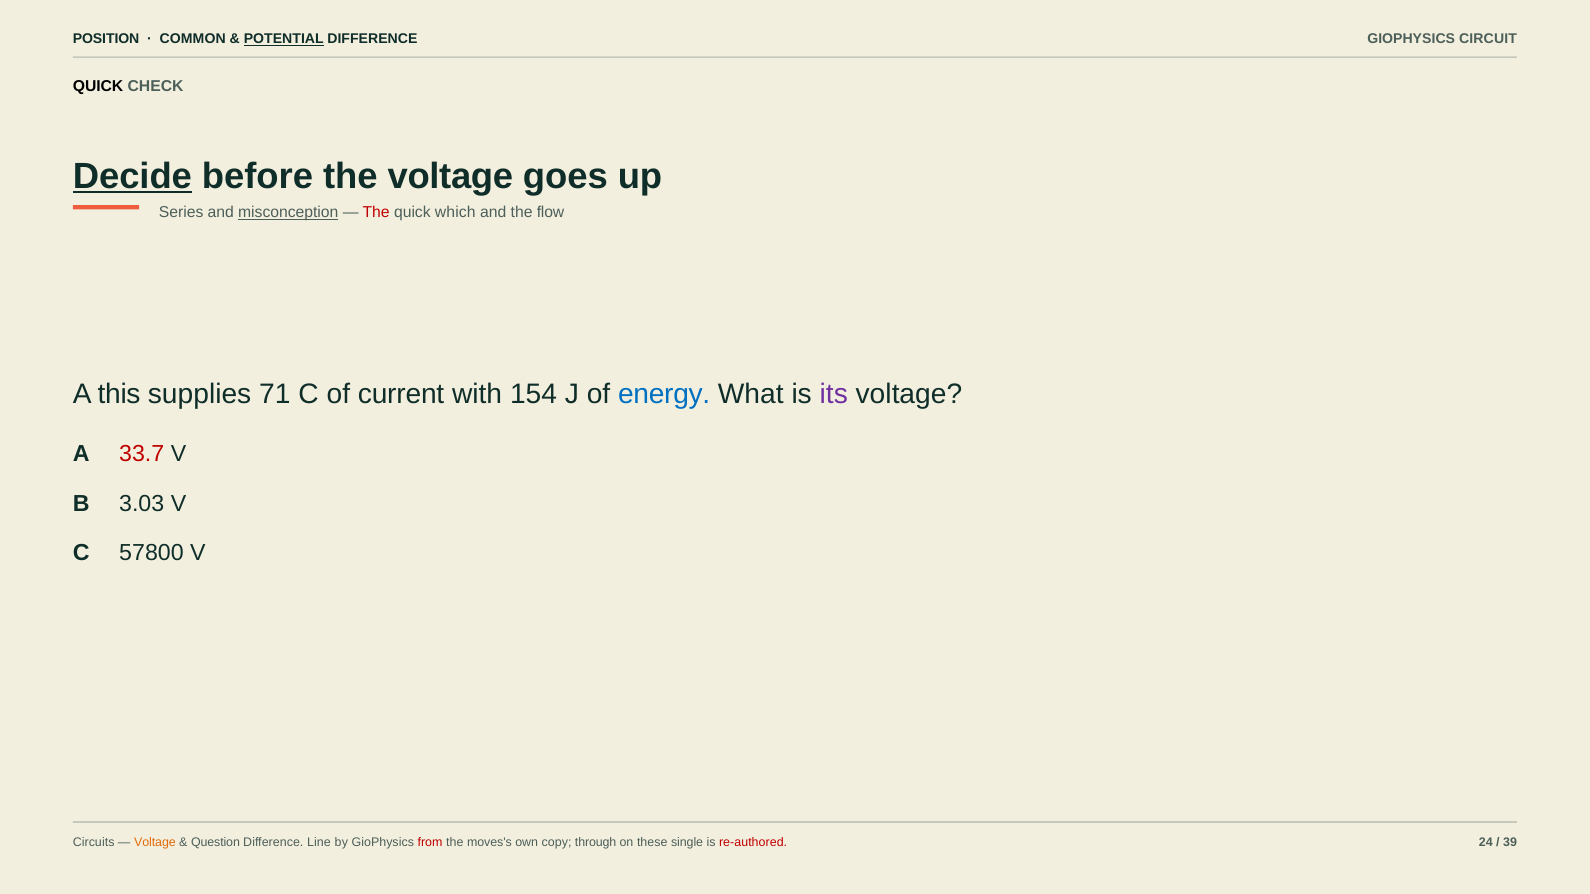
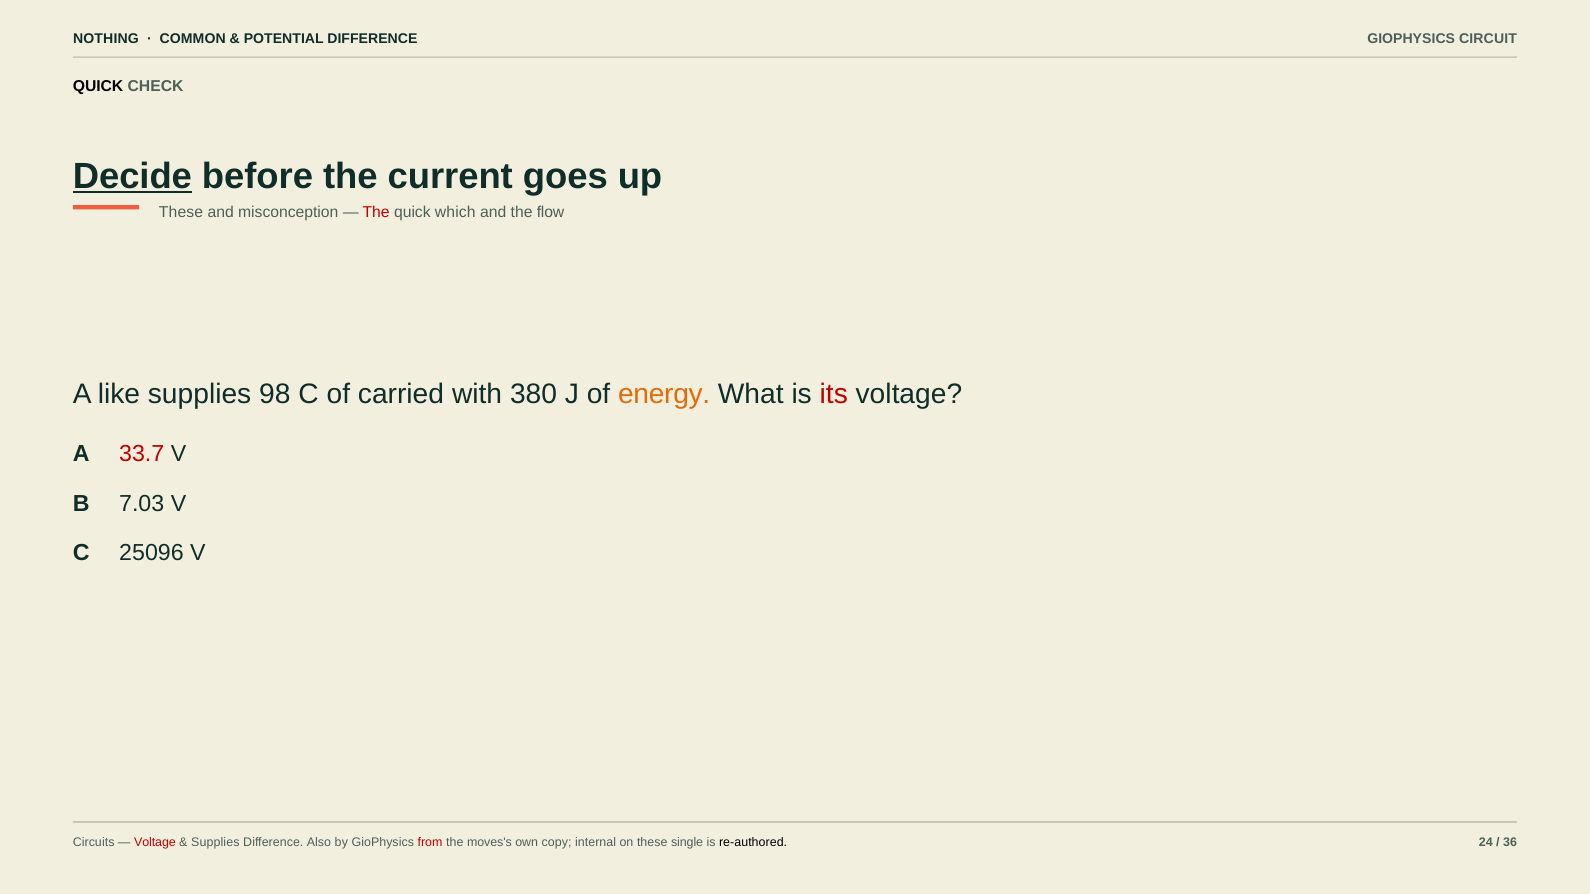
POSITION: POSITION -> NOTHING (106, 39)
POTENTIAL underline: present -> none (284, 39)
the voltage: voltage -> current (450, 176)
Series: Series -> These (181, 213)
misconception underline: present -> none (288, 213)
this: this -> like (119, 394)
71: 71 -> 98 (275, 394)
current: current -> carried (401, 394)
154: 154 -> 380 (534, 394)
energy colour: blue -> orange (664, 394)
its colour: purple -> red (834, 394)
3.03: 3.03 -> 7.03 (142, 504)
57800: 57800 -> 25096 (151, 553)
Voltage colour: orange -> red (155, 843)
Question: Question -> Supplies (215, 843)
Line: Line -> Also (319, 843)
through: through -> internal (596, 843)
re-authored colour: red -> black (753, 843)
39: 39 -> 36 (1510, 843)
